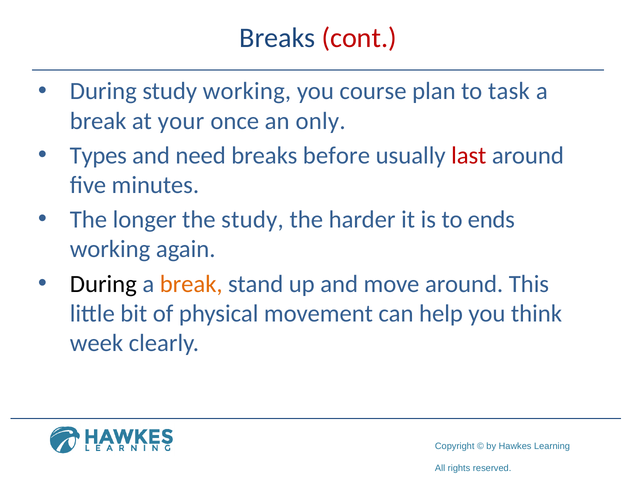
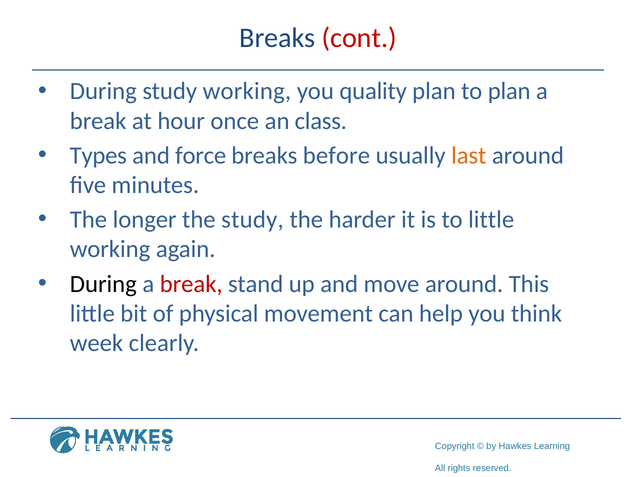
course: course -> quality (373, 91)
to task: task -> plan (509, 91)
your: your -> hour (181, 121)
only: only -> class (321, 121)
need: need -> force (201, 155)
last colour: red -> orange (469, 155)
to ends: ends -> little (491, 220)
break colour: orange -> red (191, 284)
